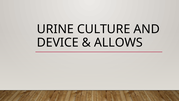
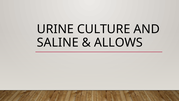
DEVICE: DEVICE -> SALINE (58, 42)
